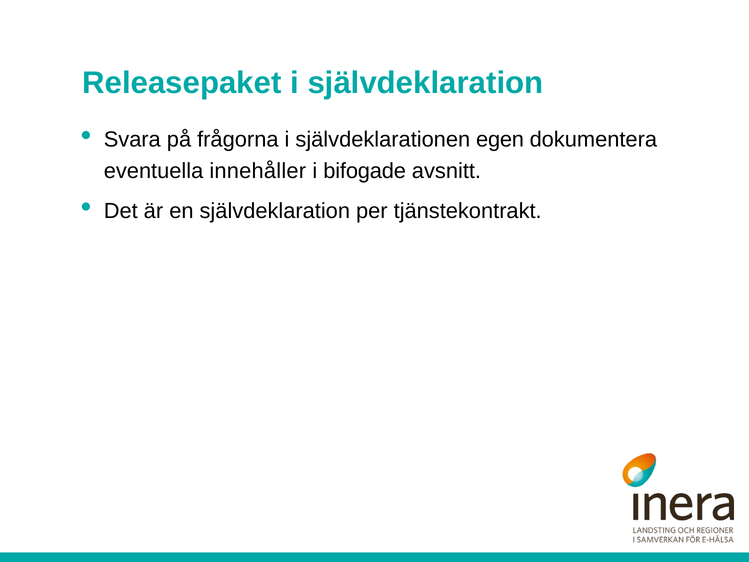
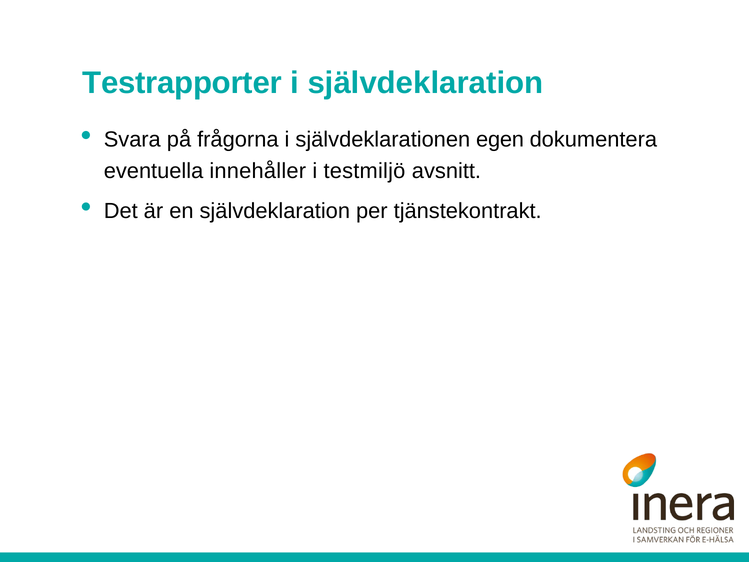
Releasepaket: Releasepaket -> Testrapporter (182, 83)
bifogade: bifogade -> testmiljö (364, 171)
